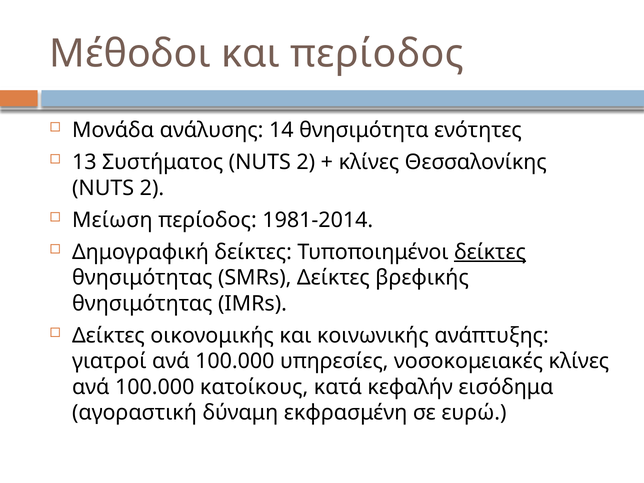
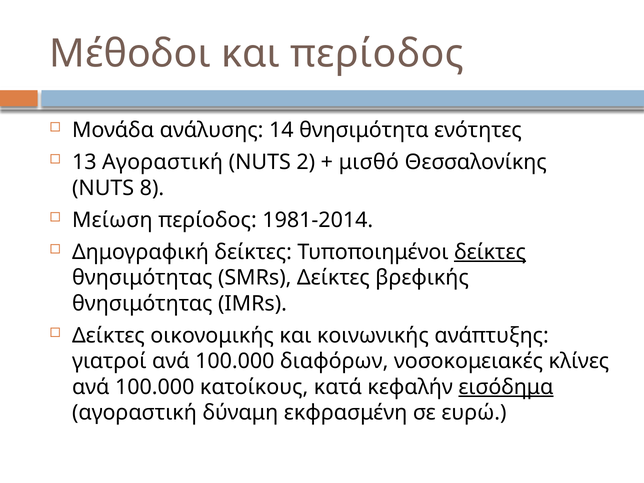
13 Συστήματος: Συστήματος -> Αγοραστική (163, 162)
κλίνες: κλίνες -> μισθό (369, 162)
NUTS 2: 2 -> 8 (152, 188)
υπηρεσίες: υπηρεσίες -> διαφόρων (334, 361)
εισόδημα underline: none -> present (506, 387)
